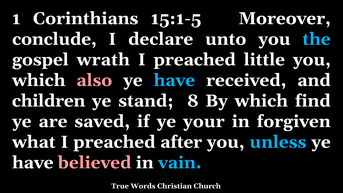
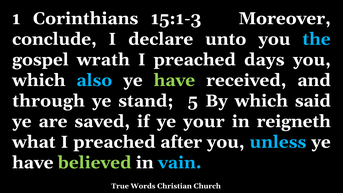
15:1-5: 15:1-5 -> 15:1-3 (176, 19)
little: little -> days (264, 60)
also colour: pink -> light blue (94, 80)
have colour: light blue -> light green (174, 80)
children: children -> through (48, 101)
8: 8 -> 5 (193, 101)
find: find -> said (313, 101)
forgiven: forgiven -> reigneth (294, 121)
believed colour: pink -> light green (95, 163)
